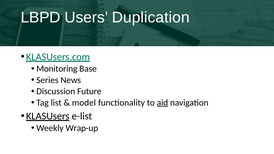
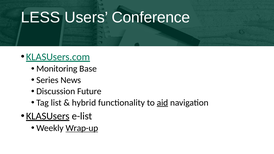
LBPD: LBPD -> LESS (41, 17)
Duplication: Duplication -> Conference (151, 17)
model: model -> hybrid (84, 103)
Wrap-up underline: none -> present (82, 128)
